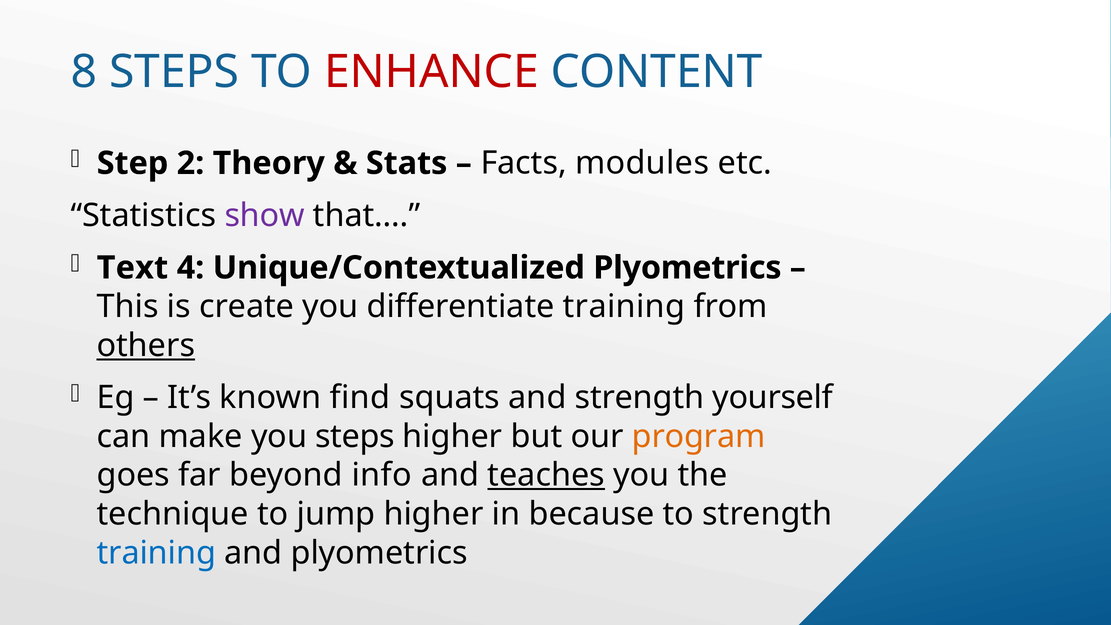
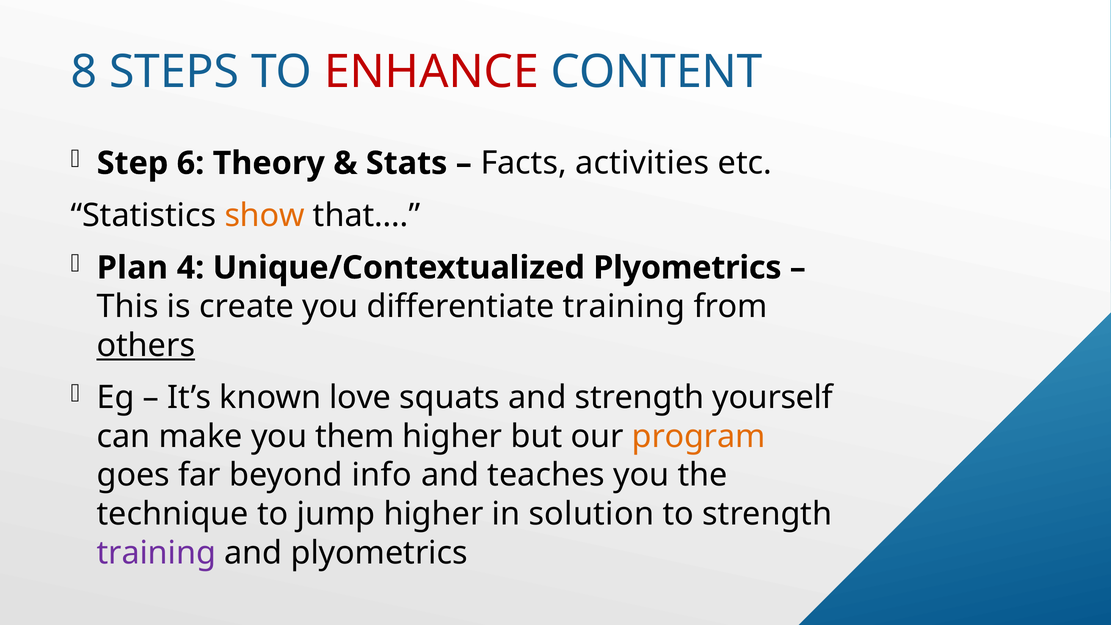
2: 2 -> 6 (191, 163)
modules: modules -> activities (642, 163)
show colour: purple -> orange (265, 215)
Text: Text -> Plan (132, 268)
find: find -> love (360, 398)
you steps: steps -> them (355, 436)
teaches underline: present -> none (546, 475)
because: because -> solution (591, 514)
training colour: blue -> purple (156, 553)
